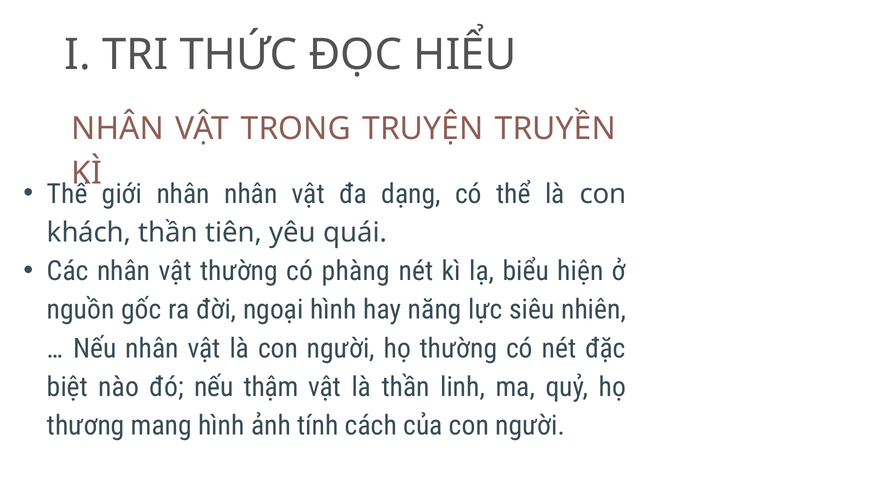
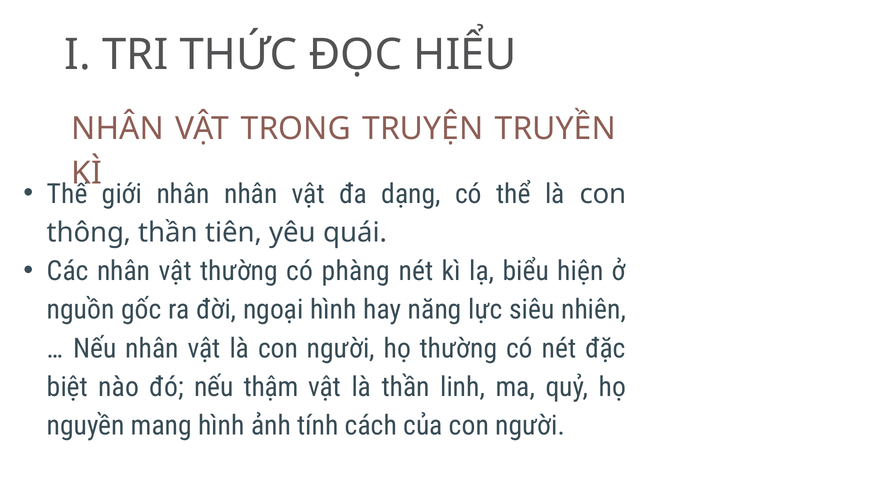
khách: khách -> thông (89, 233)
thương: thương -> nguyền (86, 426)
